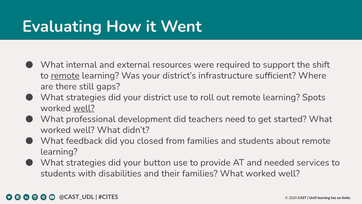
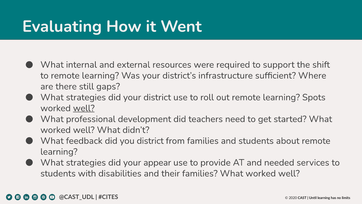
remote underline: present -> none (65, 75)
you closed: closed -> district (150, 141)
button: button -> appear (157, 162)
